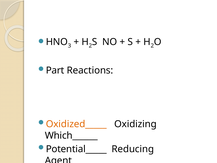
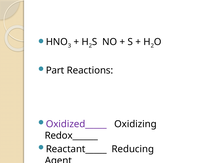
Oxidized_____ colour: orange -> purple (76, 124)
Which______: Which______ -> Redox______ (71, 135)
Potential_____: Potential_____ -> Reactant_____ (76, 149)
